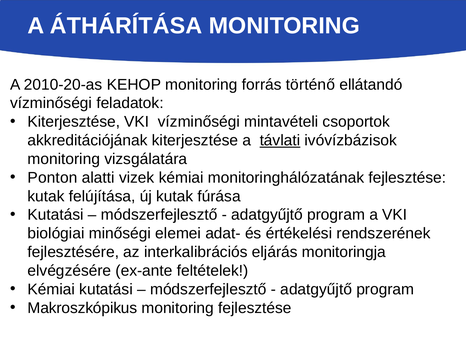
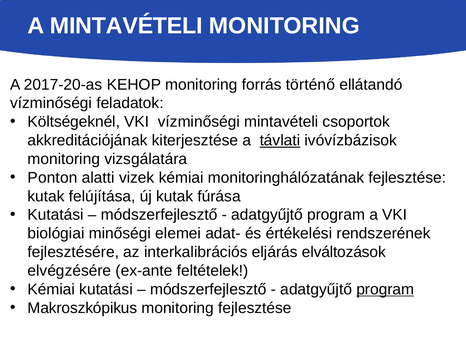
A ÁTHÁRÍTÁSA: ÁTHÁRÍTÁSA -> MINTAVÉTELI (126, 26)
2010-20-as: 2010-20-as -> 2017-20-as (63, 85)
Kiterjesztése: Kiterjesztése -> Költségeknél (74, 122)
monitoringja: monitoringja -> elváltozások (344, 252)
program underline: none -> present (385, 290)
